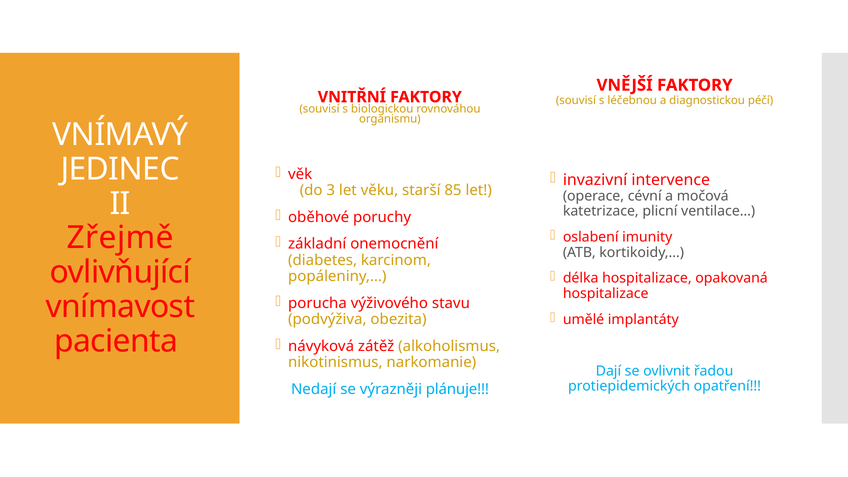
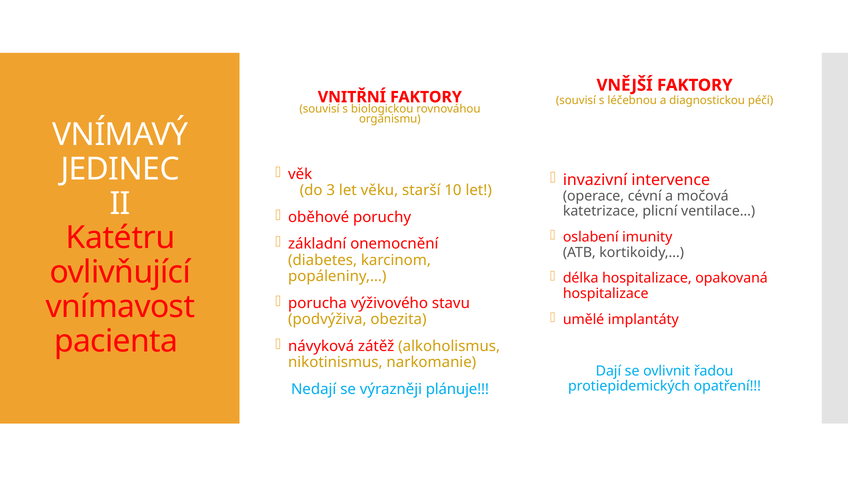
85: 85 -> 10 (453, 190)
Zřejmě: Zřejmě -> Katétru (121, 238)
